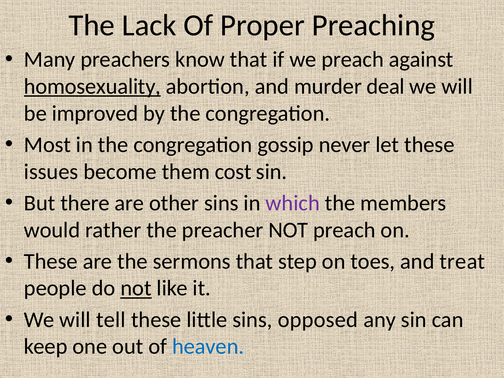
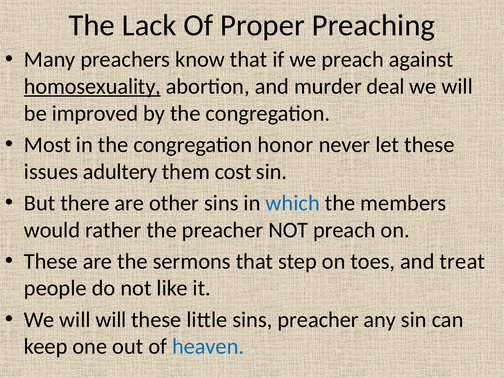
gossip: gossip -> honor (285, 145)
become: become -> adultery (120, 172)
which colour: purple -> blue (293, 203)
not underline: present -> none (136, 288)
will tell: tell -> will (111, 320)
sins opposed: opposed -> preacher (318, 320)
